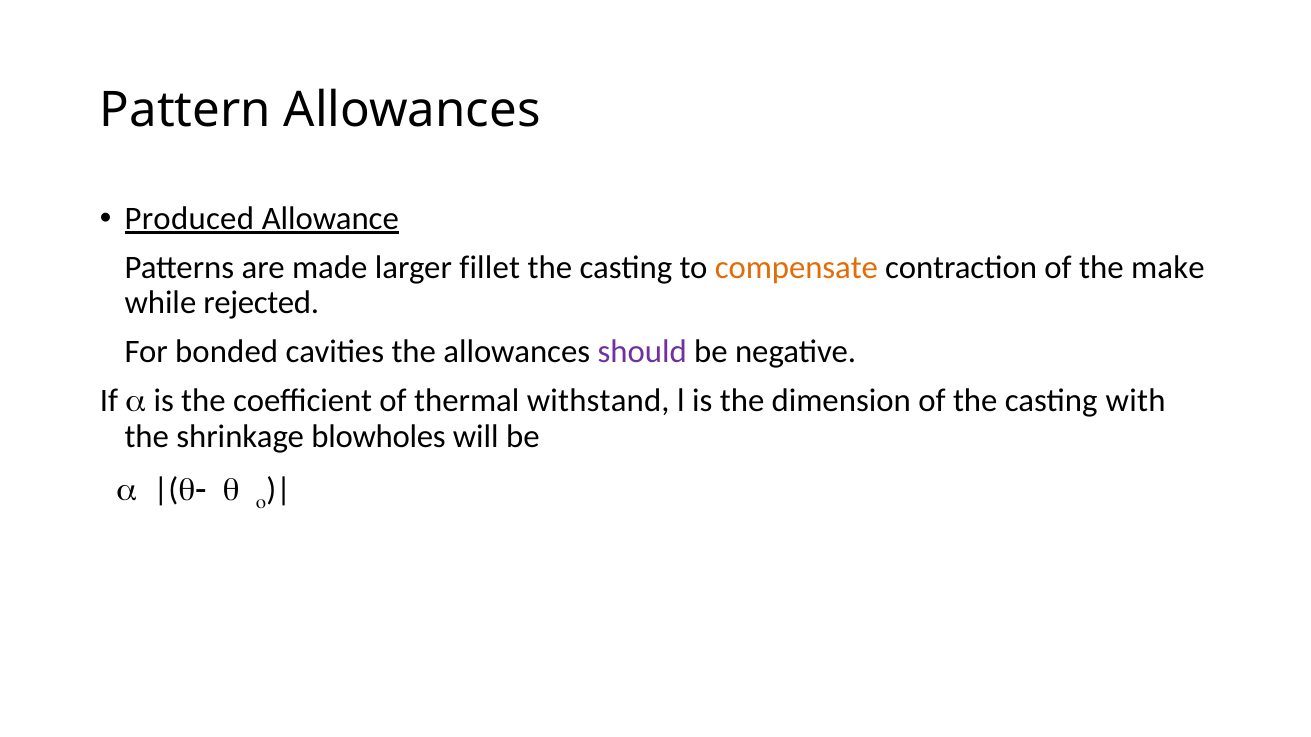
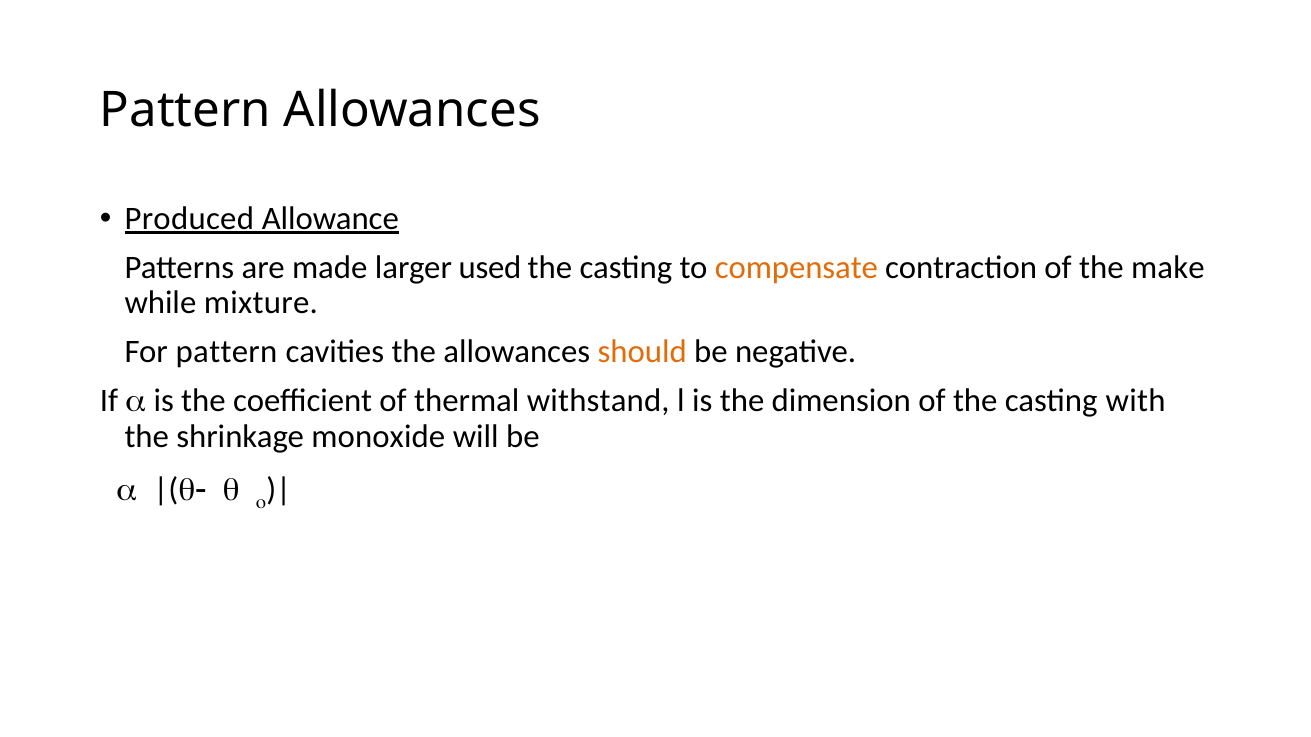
fillet: fillet -> used (490, 268)
rejected: rejected -> mixture (261, 303)
For bonded: bonded -> pattern (227, 352)
should colour: purple -> orange (642, 352)
blowholes: blowholes -> monoxide (378, 437)
